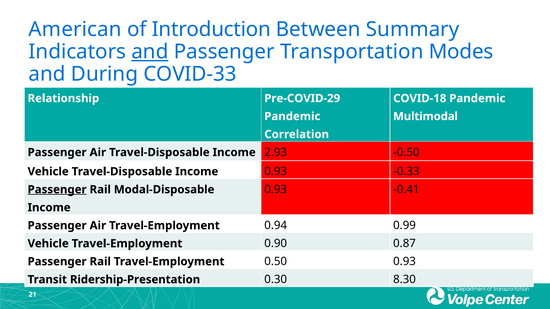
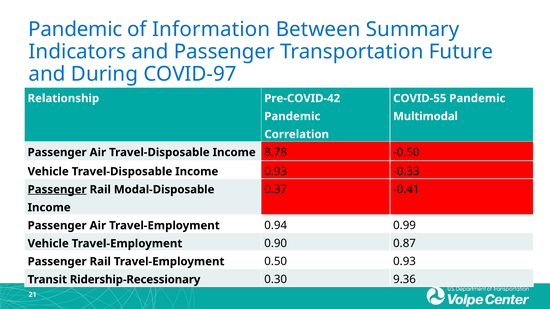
American: American -> Pandemic (75, 30)
Introduction: Introduction -> Information (211, 30)
and underline: present -> none (150, 52)
Modes: Modes -> Future (461, 52)
COVID-33: COVID-33 -> COVID-97 (190, 74)
Pre-COVID-29: Pre-COVID-29 -> Pre-COVID-42 (302, 98)
COVID-18: COVID-18 -> COVID-55 (420, 98)
2.93: 2.93 -> 8.78 (276, 153)
0.93: 0.93 -> 0.37 (276, 190)
Ridership-Presentation: Ridership-Presentation -> Ridership-Recessionary (135, 280)
8.30: 8.30 -> 9.36 (404, 280)
